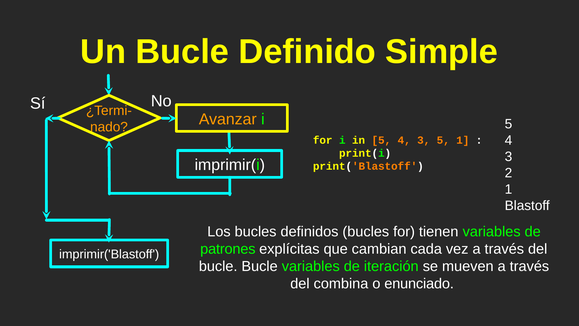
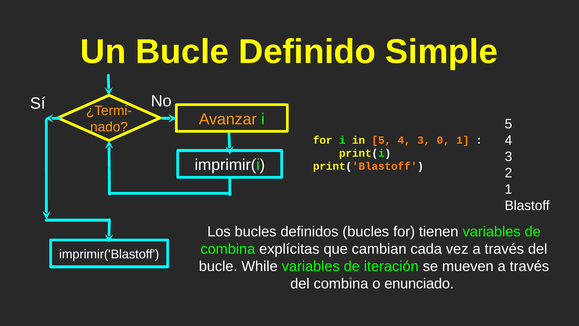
3 5: 5 -> 0 (443, 140)
patrones: patrones -> combina (228, 249)
bucle Bucle: Bucle -> While (260, 266)
